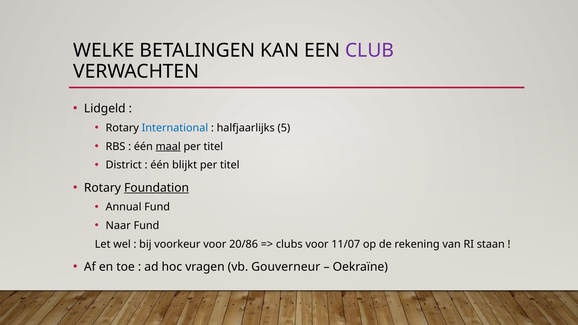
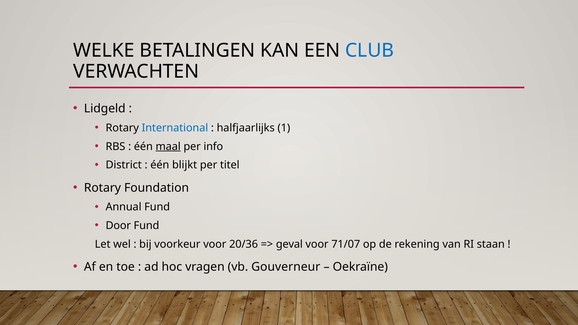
CLUB colour: purple -> blue (370, 51)
5: 5 -> 1 (284, 128)
titel: titel -> info (213, 147)
Foundation underline: present -> none (157, 188)
Naar: Naar -> Door (118, 226)
20/86: 20/86 -> 20/36 (244, 244)
clubs: clubs -> geval (289, 244)
11/07: 11/07 -> 71/07 (346, 244)
